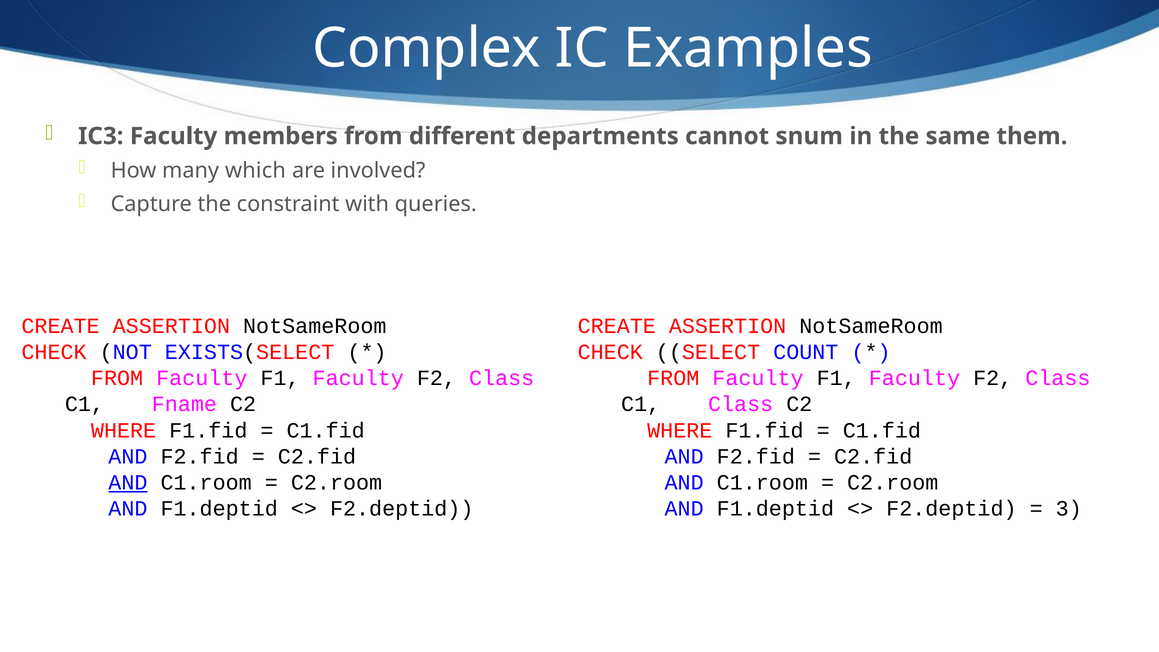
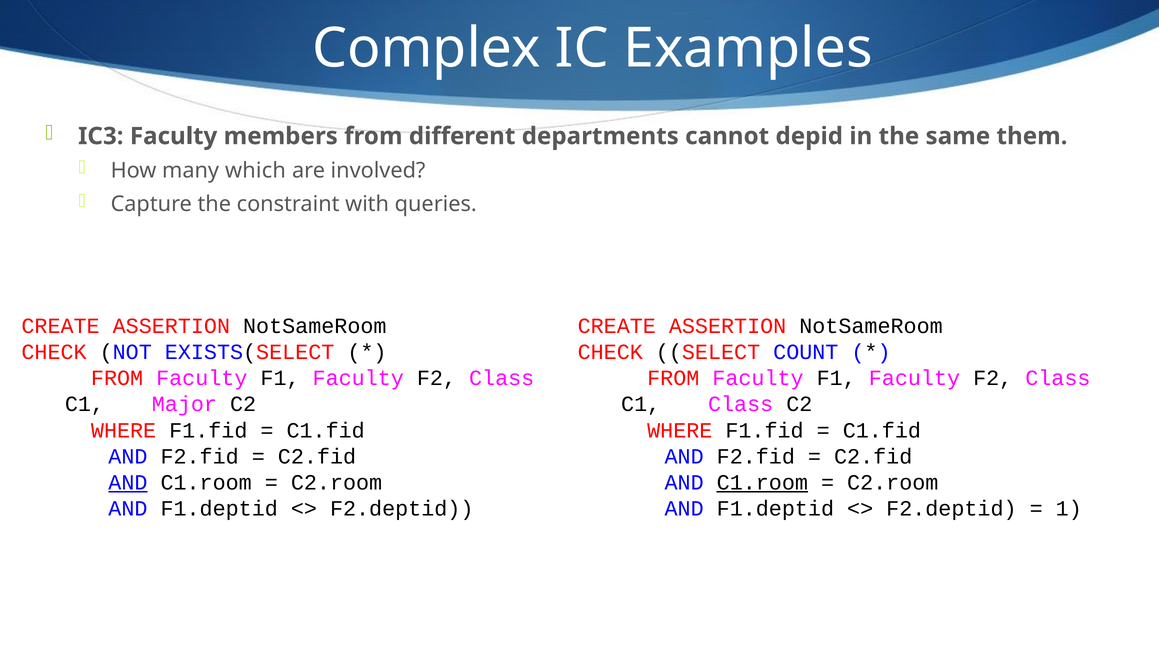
snum: snum -> depid (809, 136)
Fname: Fname -> Major (184, 404)
C1.room underline: none -> present (762, 482)
3: 3 -> 1 (1069, 509)
